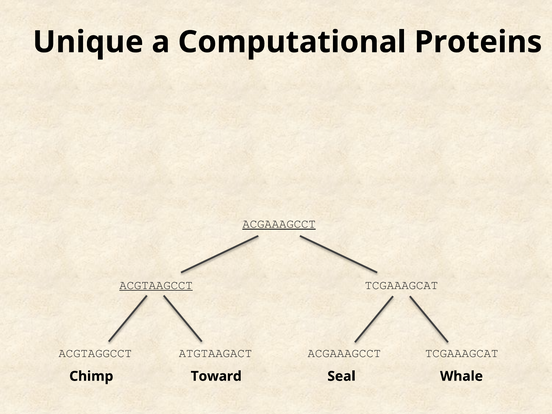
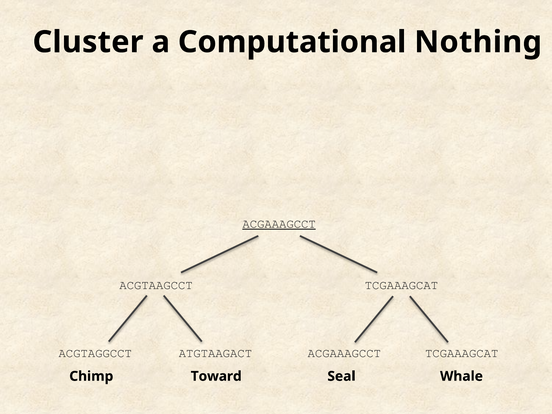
Unique: Unique -> Cluster (88, 42)
Proteins: Proteins -> Nothing (478, 42)
ACGTAAGCCT underline: present -> none (156, 285)
